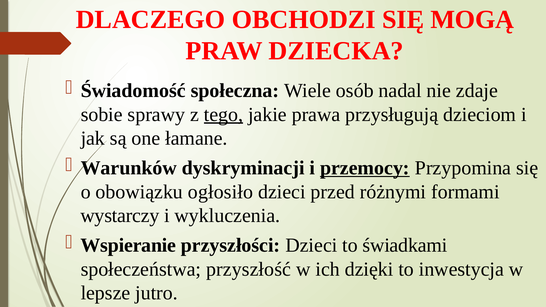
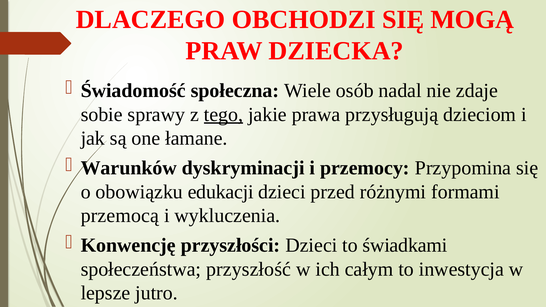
przemocy underline: present -> none (365, 168)
ogłosiło: ogłosiło -> edukacji (221, 192)
wystarczy: wystarczy -> przemocą (120, 216)
Wspieranie: Wspieranie -> Konwencję (128, 245)
dzięki: dzięki -> całym (369, 269)
